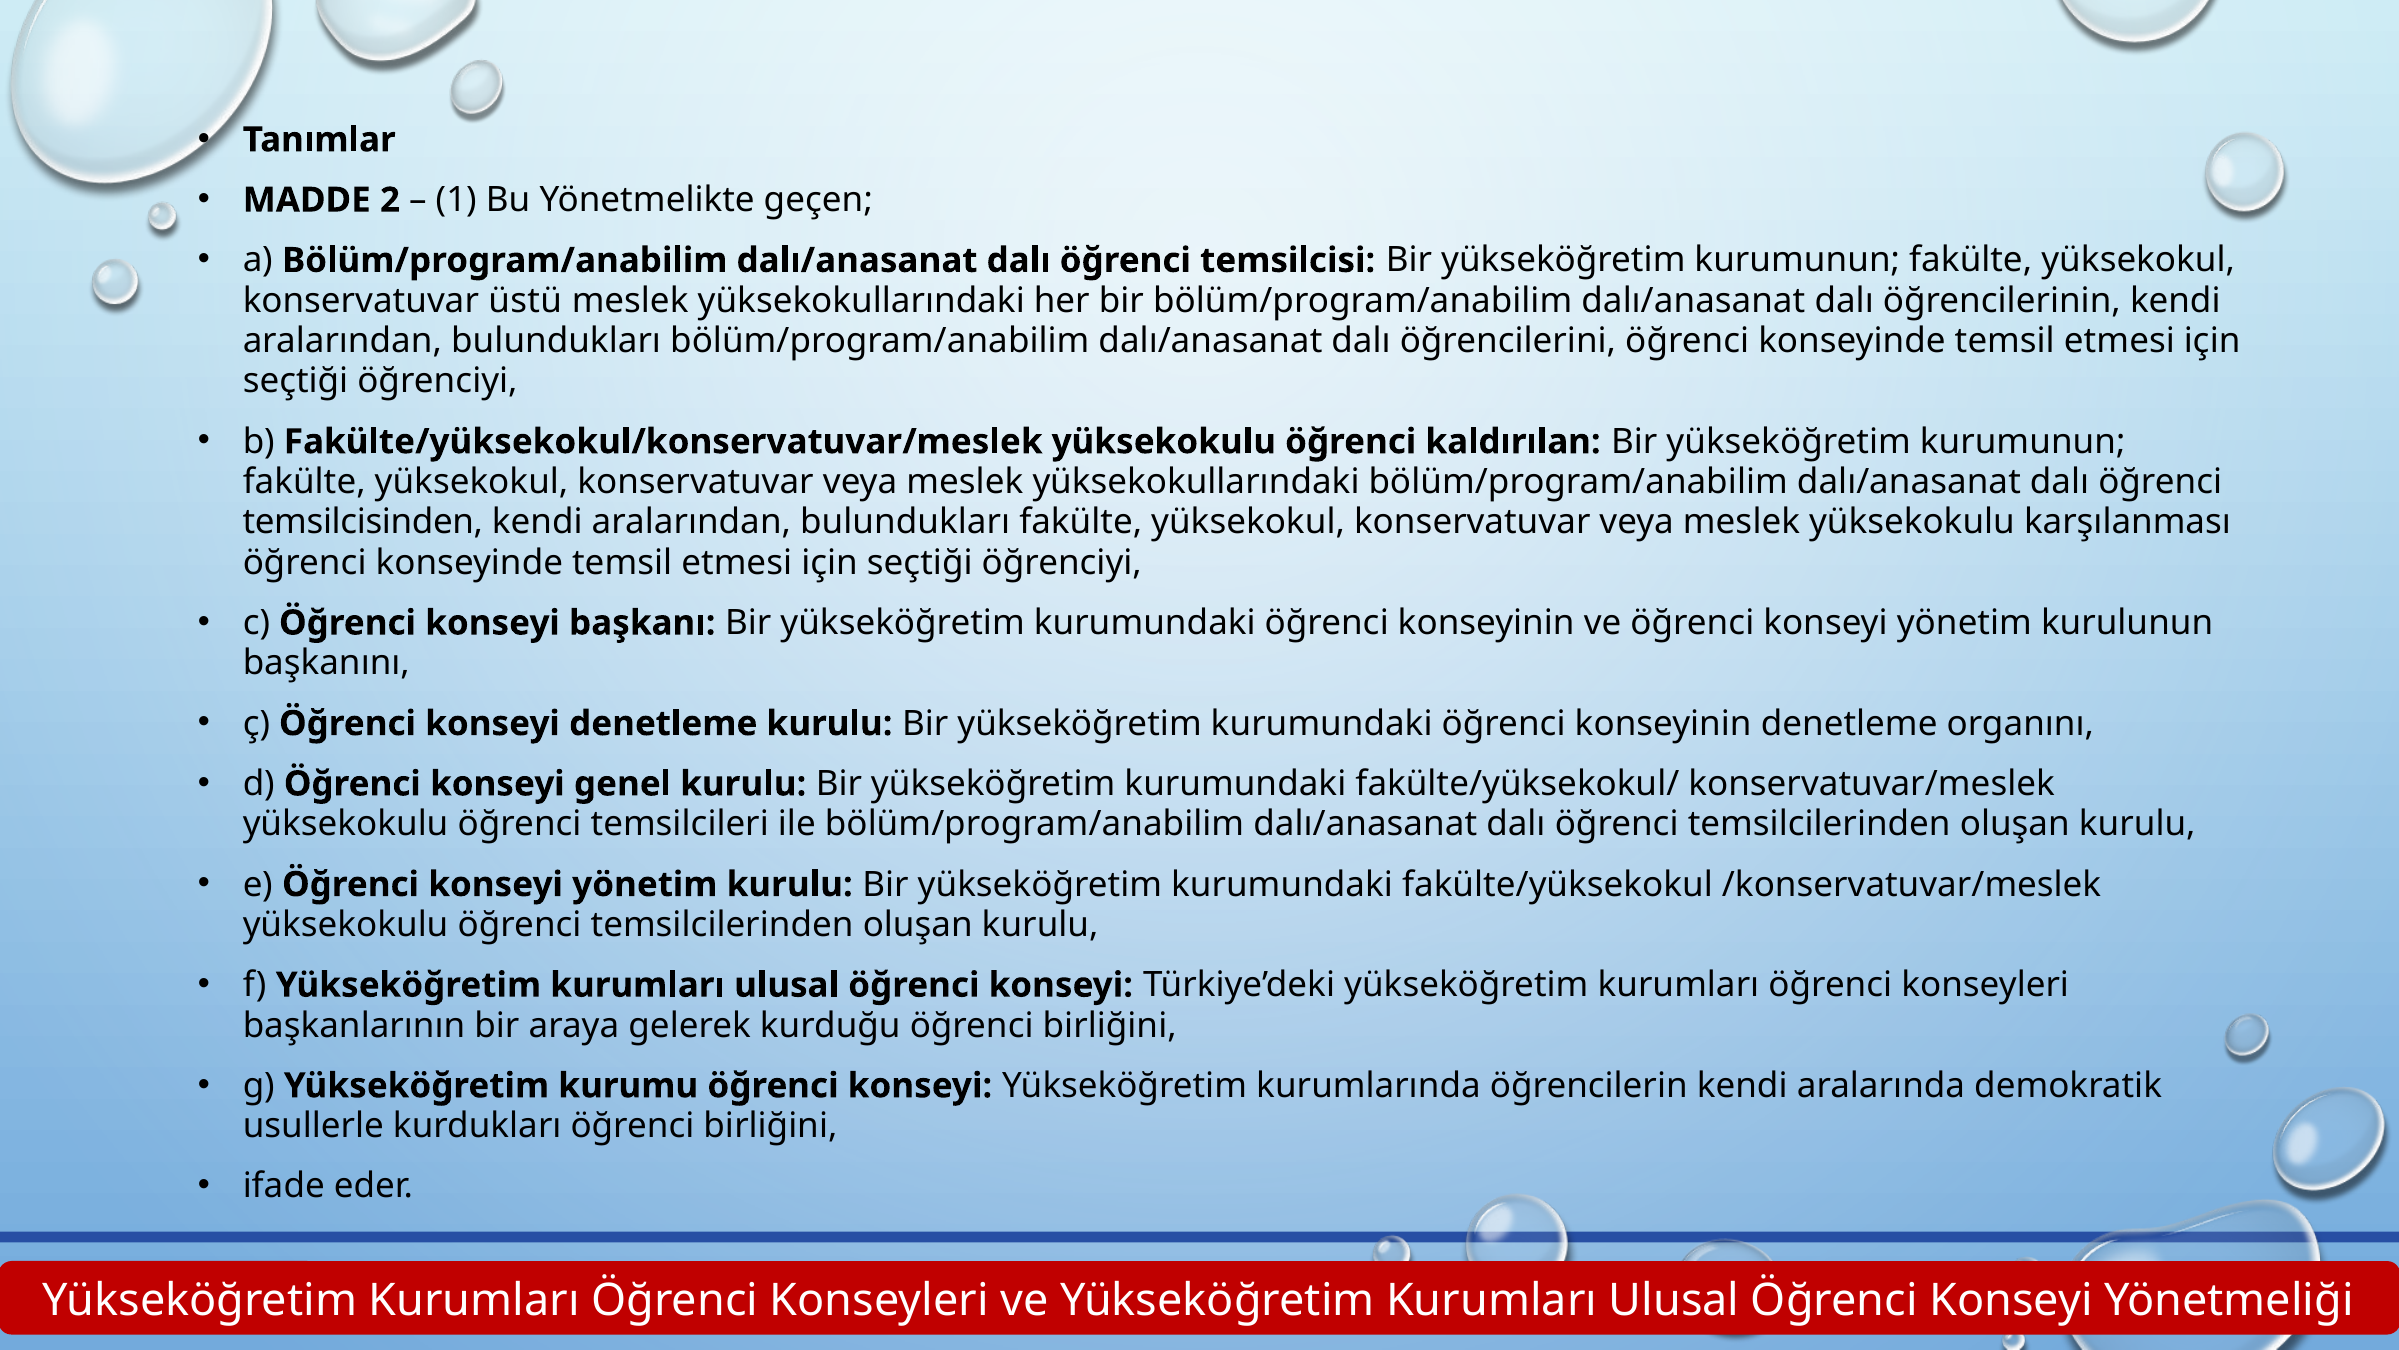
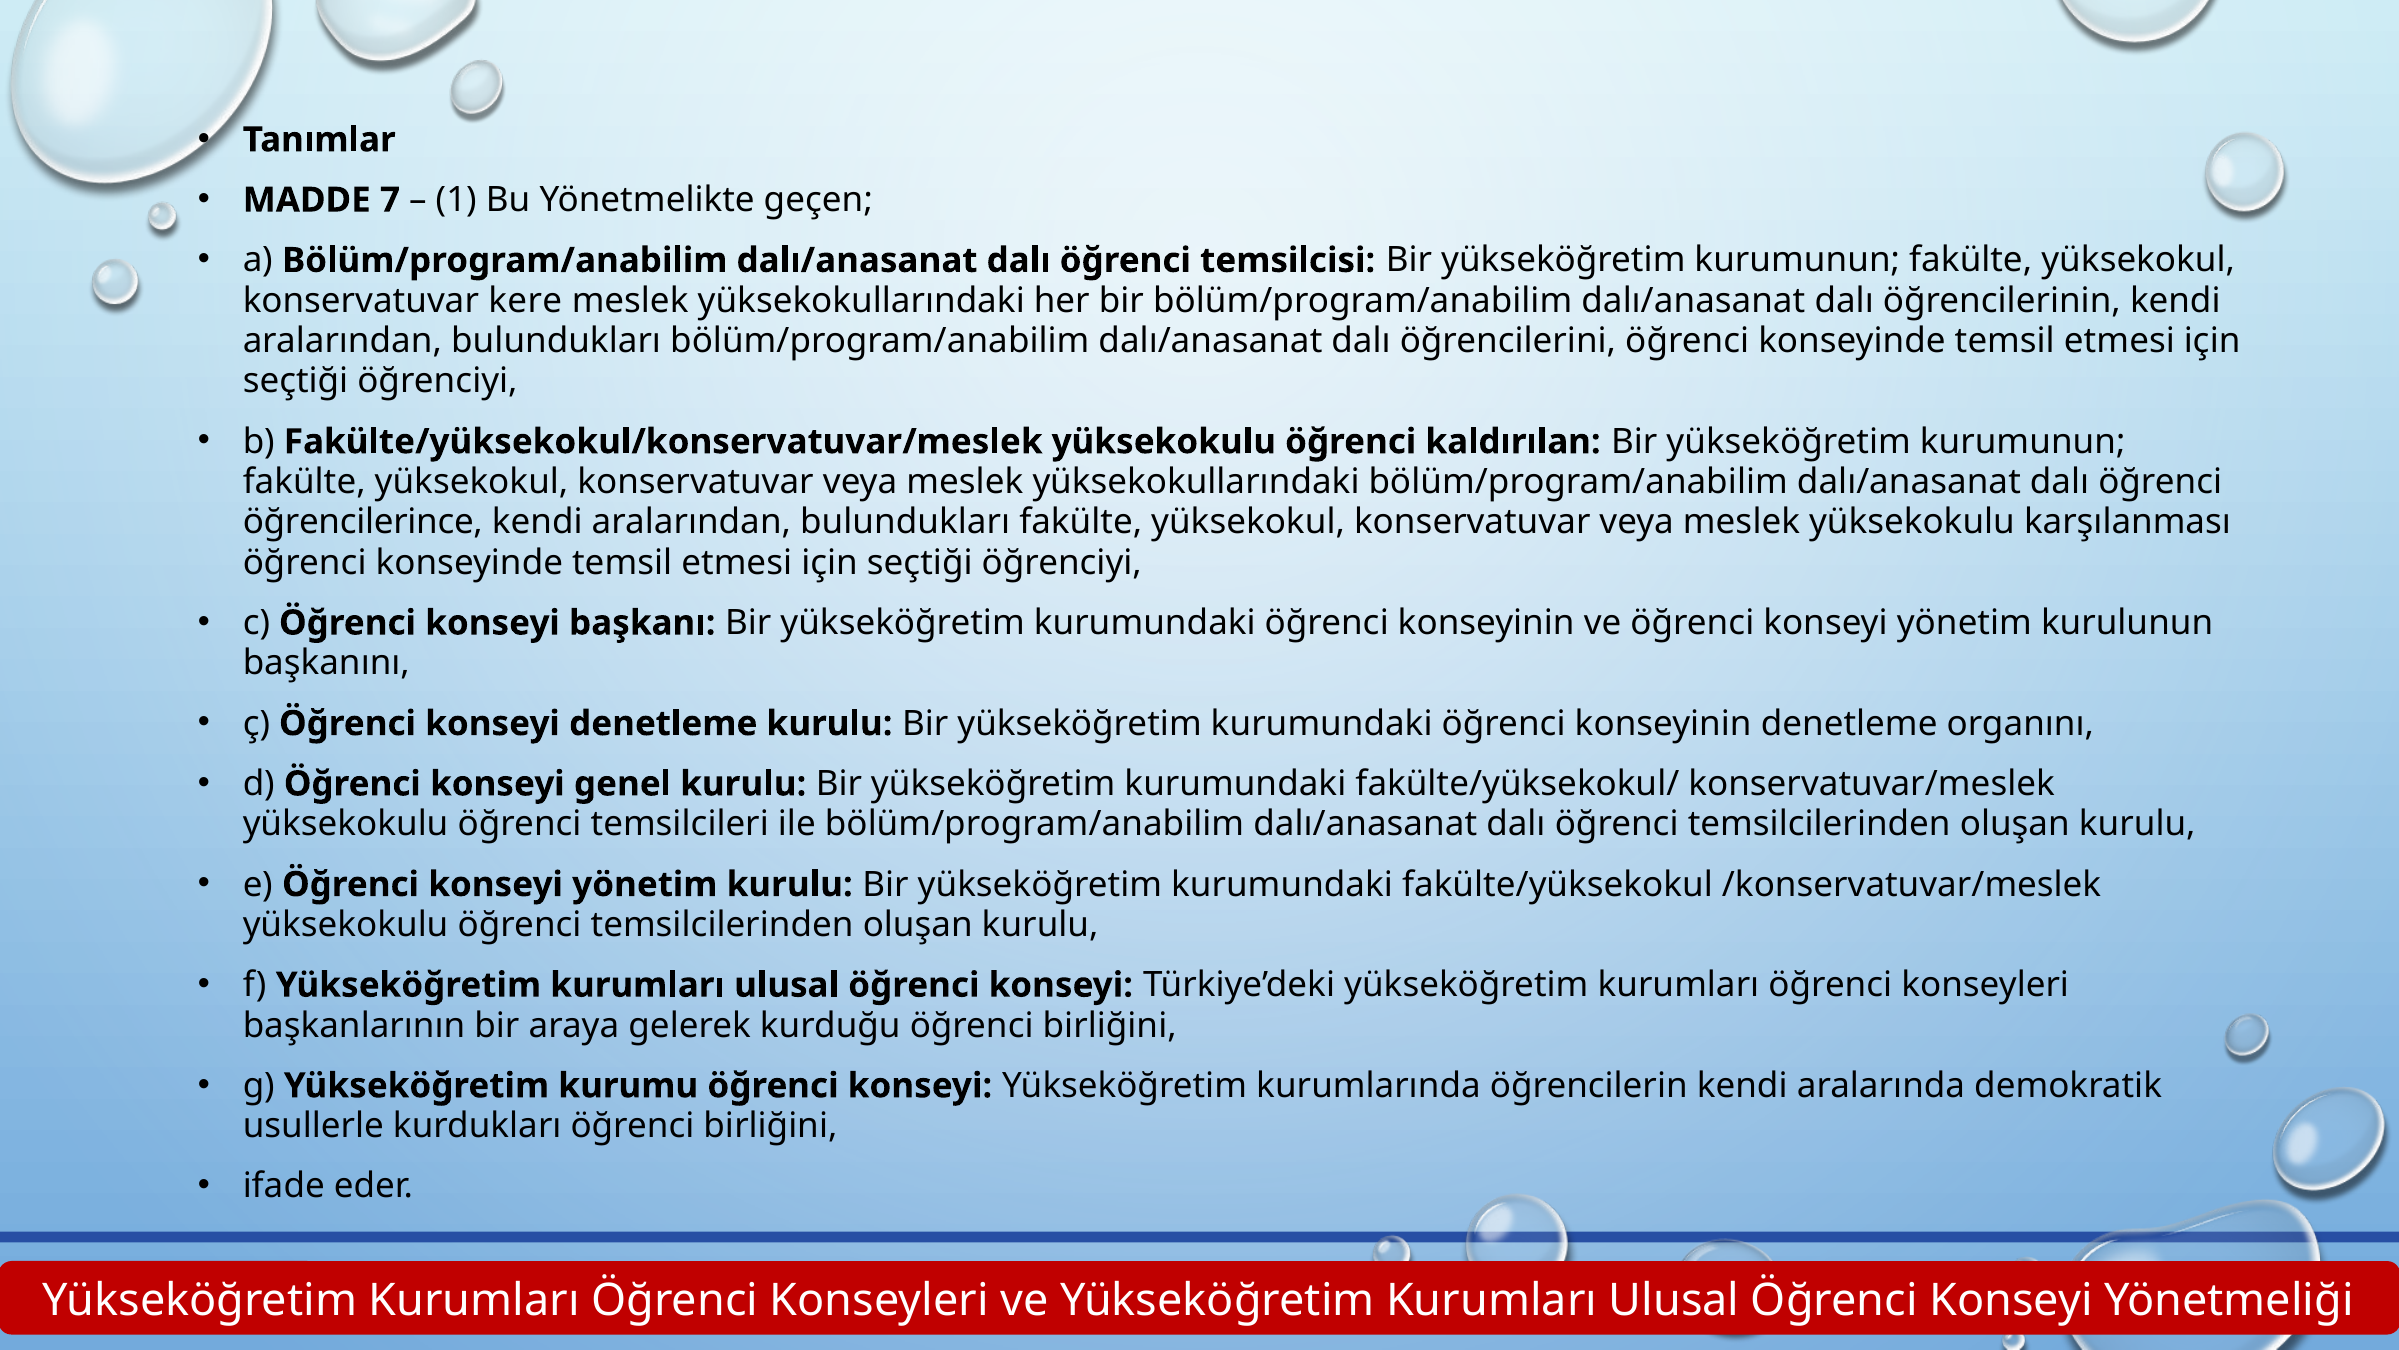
2: 2 -> 7 (390, 200)
üstü: üstü -> kere (525, 301)
temsilcisinden: temsilcisinden -> öğrencilerince (363, 522)
